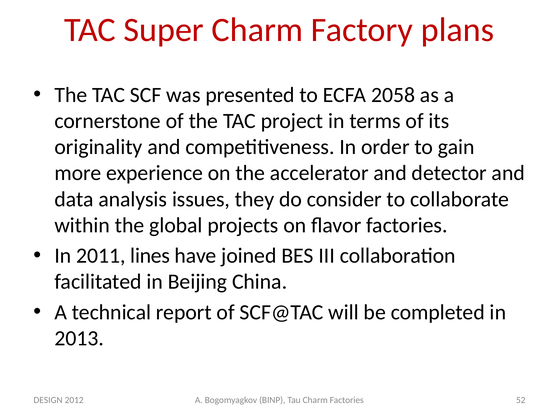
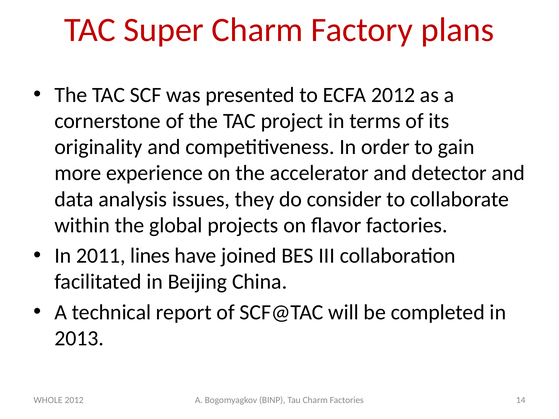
ECFA 2058: 2058 -> 2012 (393, 95)
52: 52 -> 14 (521, 400)
DESIGN: DESIGN -> WHOLE (48, 400)
